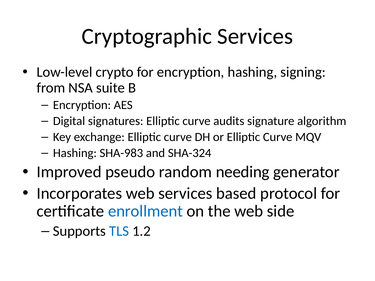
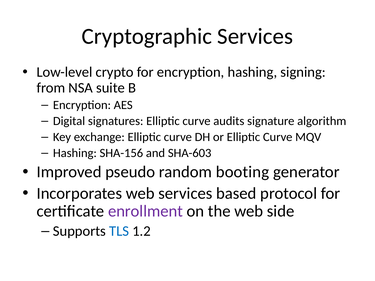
SHA-983: SHA-983 -> SHA-156 (121, 153)
SHA-324: SHA-324 -> SHA-603 (190, 153)
needing: needing -> booting (243, 172)
enrollment colour: blue -> purple (145, 211)
